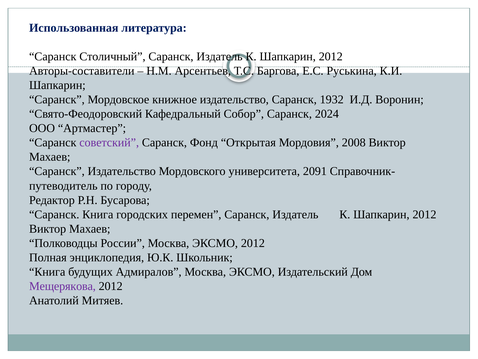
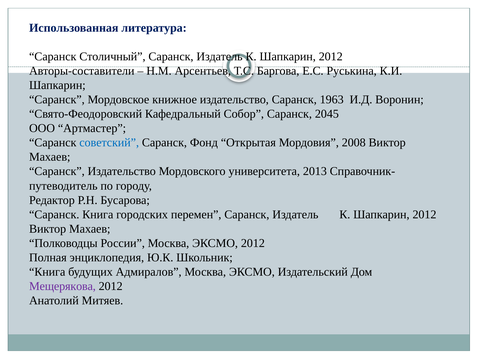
1932: 1932 -> 1963 (332, 99)
2024: 2024 -> 2045 (327, 114)
советский colour: purple -> blue (109, 142)
2091: 2091 -> 2013 (315, 171)
